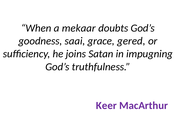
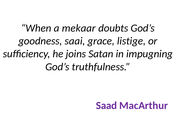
gered: gered -> listige (131, 41)
Keer: Keer -> Saad (106, 105)
